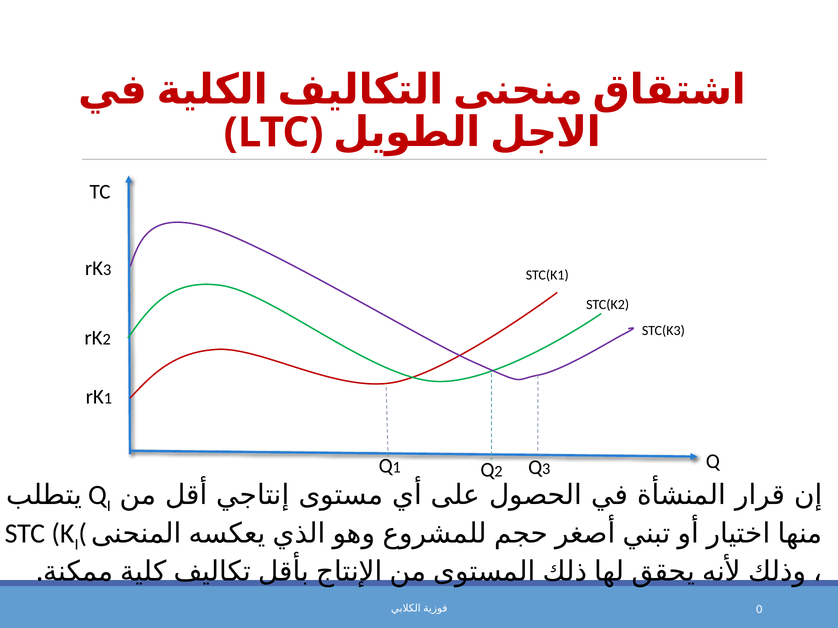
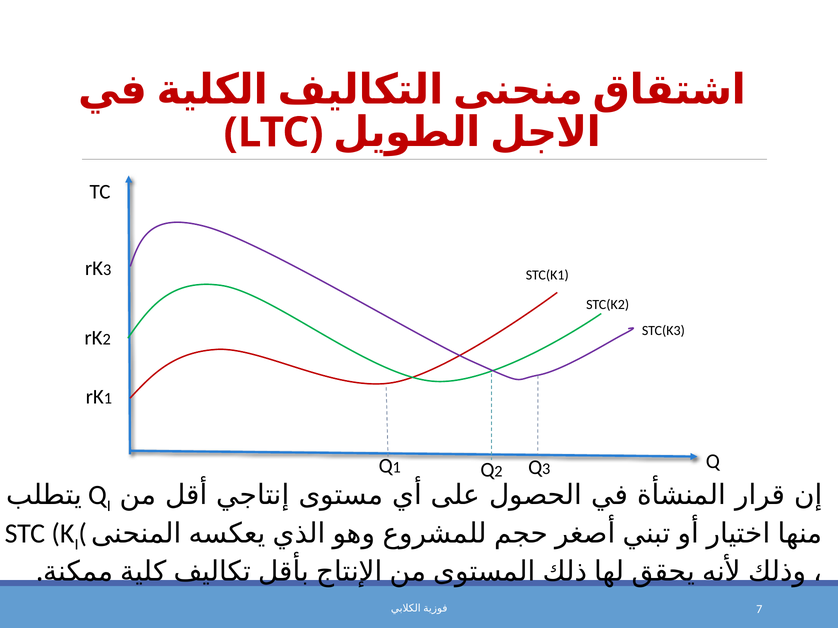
0: 0 -> 7 (759, 609)
